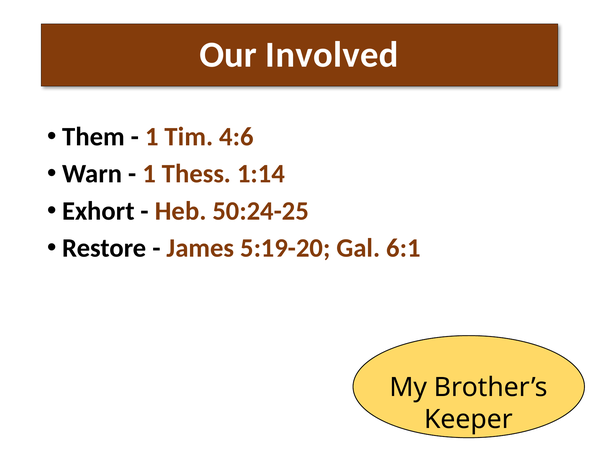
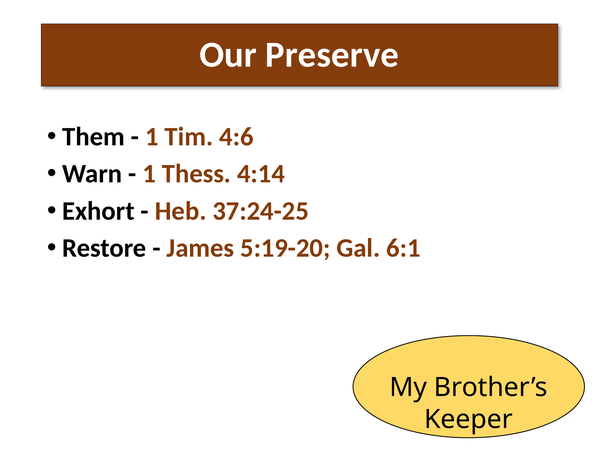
Involved: Involved -> Preserve (332, 55)
1:14: 1:14 -> 4:14 (261, 174)
50:24-25: 50:24-25 -> 37:24-25 (261, 211)
